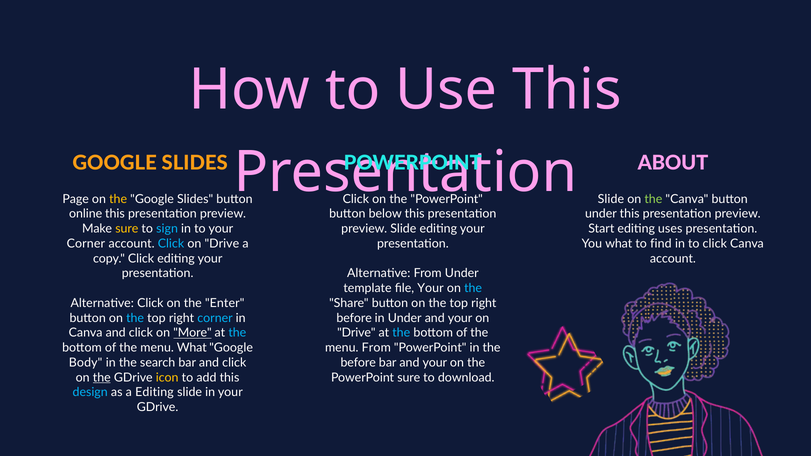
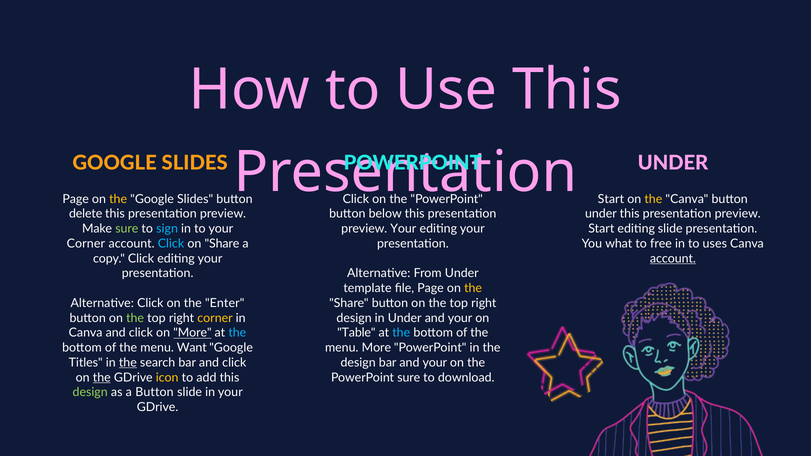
ABOUT: ABOUT -> UNDER (673, 163)
Slide: Slide -> Start (611, 199)
the colour: light green -> yellow (653, 199)
online: online -> delete (86, 214)
sure colour: yellow -> light green (127, 229)
preview Slide: Slide -> Your (403, 229)
editing uses: uses -> slide (670, 229)
Drive: Drive -> Share (222, 244)
find: find -> free (661, 244)
to click: click -> uses (715, 244)
account underline: none -> present (673, 259)
file Your: Your -> Page (431, 288)
the colour: light blue -> yellow (473, 288)
the colour: light blue -> light green (135, 318)
corner colour: light blue -> yellow (215, 318)
before: before -> design (354, 318)
Drive: Drive -> Table (356, 333)
menu What: What -> Want (192, 348)
menu From: From -> More (376, 348)
Body: Body -> Titles (86, 363)
the underline: none -> present (128, 363)
before: before -> design (358, 363)
design colour: light blue -> light green (90, 392)
a Editing: Editing -> Button (154, 392)
